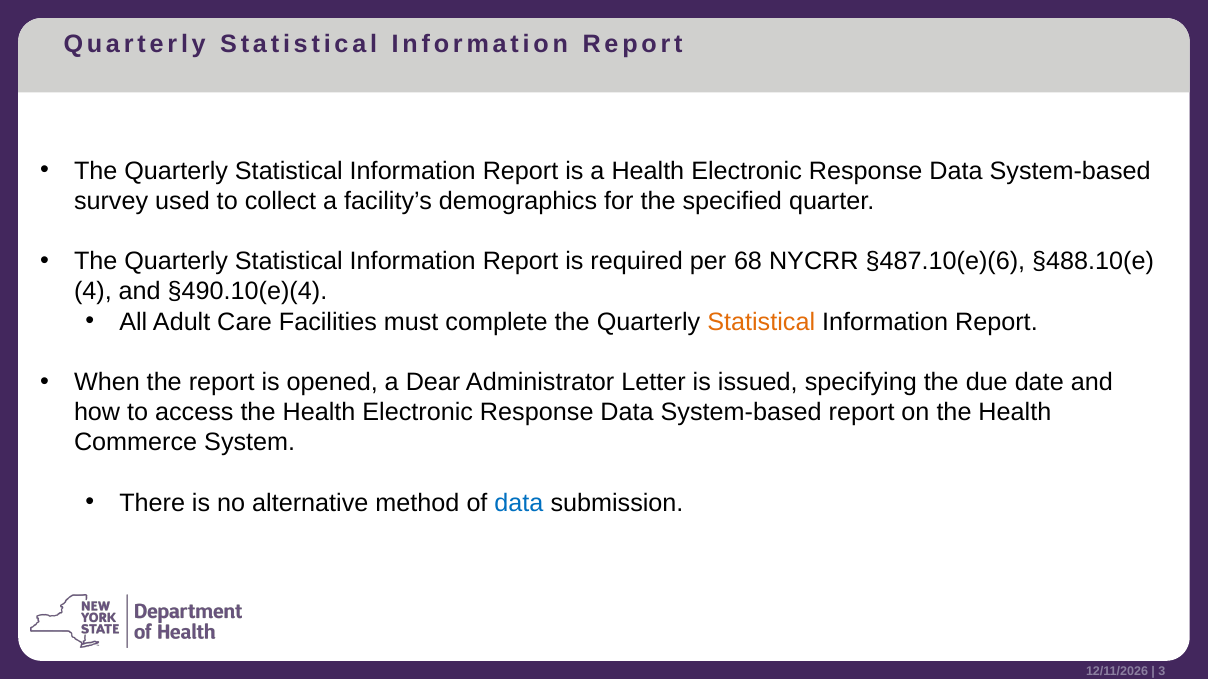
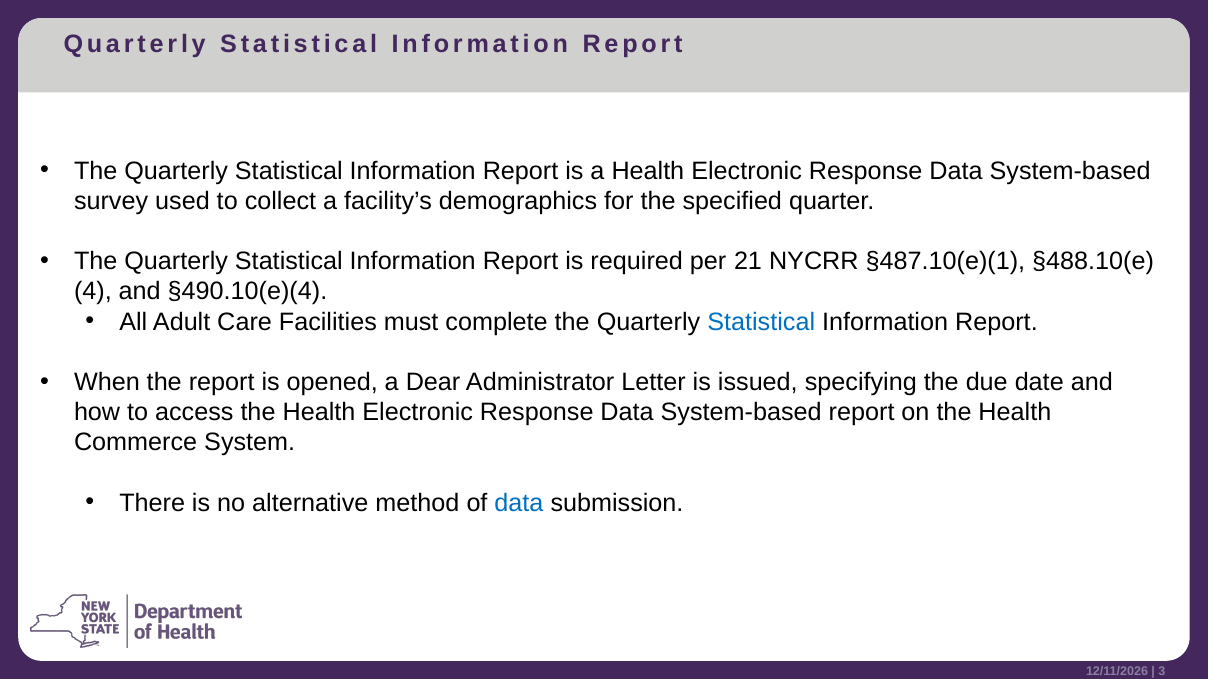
68: 68 -> 21 (748, 262)
§487.10(e)(6: §487.10(e)(6 -> §487.10(e)(1 (945, 262)
Statistical colour: orange -> blue (761, 322)
